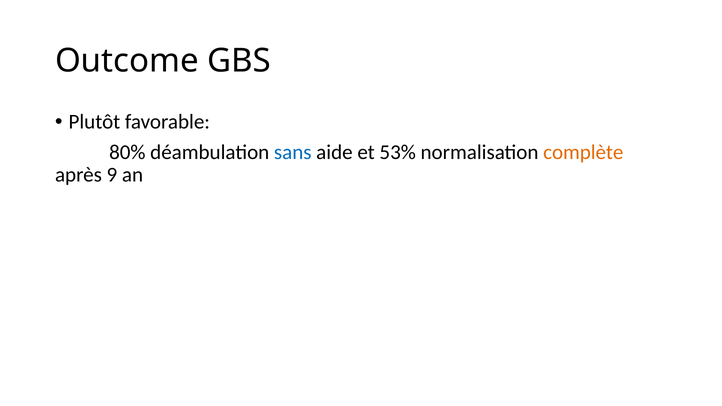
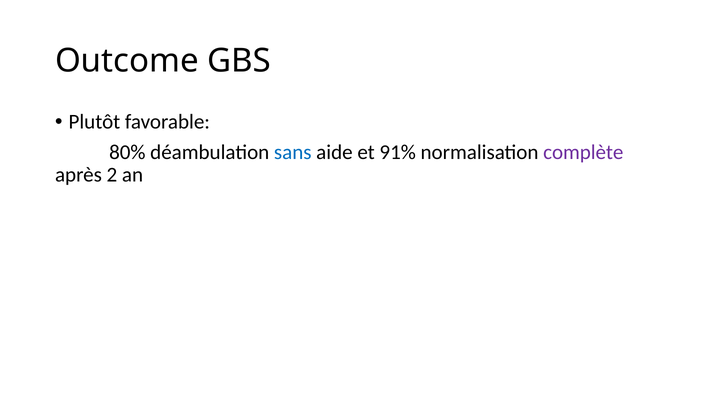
53%: 53% -> 91% (398, 152)
complète colour: orange -> purple (583, 152)
9: 9 -> 2 (112, 175)
